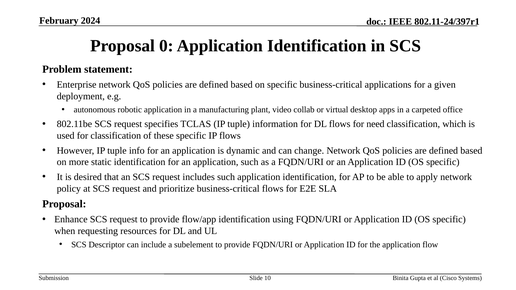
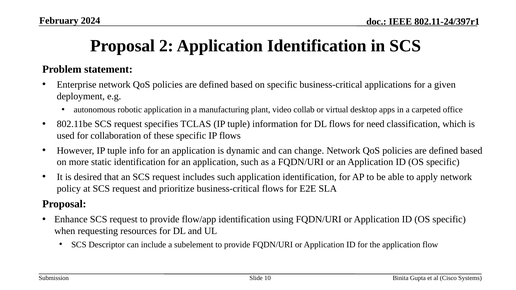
0: 0 -> 2 (166, 46)
for classification: classification -> collaboration (116, 136)
